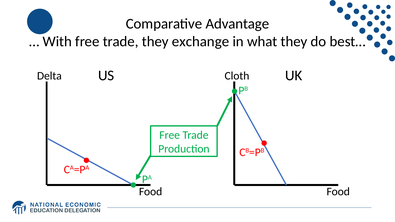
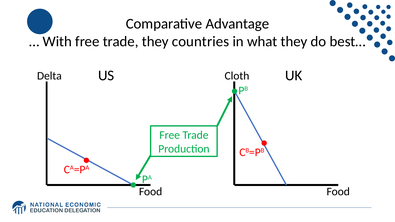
exchange: exchange -> countries (200, 41)
